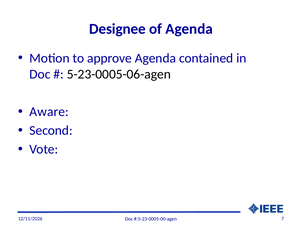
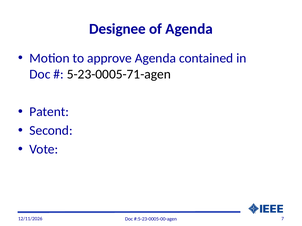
5-23-0005-06-agen: 5-23-0005-06-agen -> 5-23-0005-71-agen (119, 74)
Aware: Aware -> Patent (49, 112)
